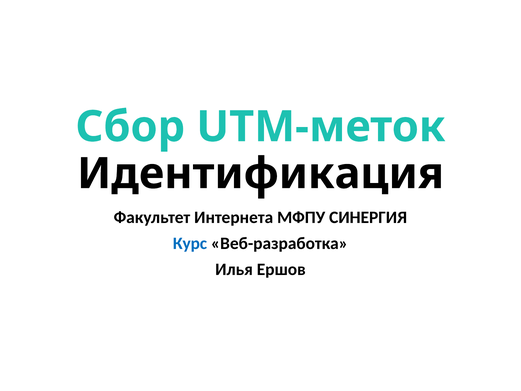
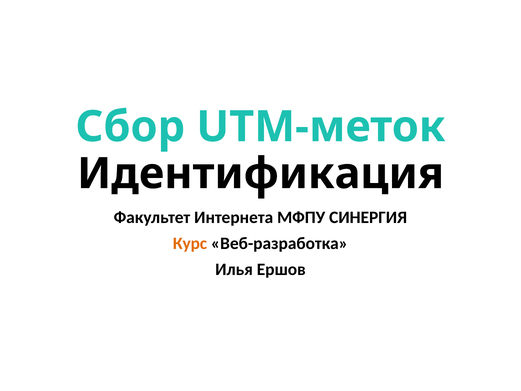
Курс colour: blue -> orange (190, 243)
